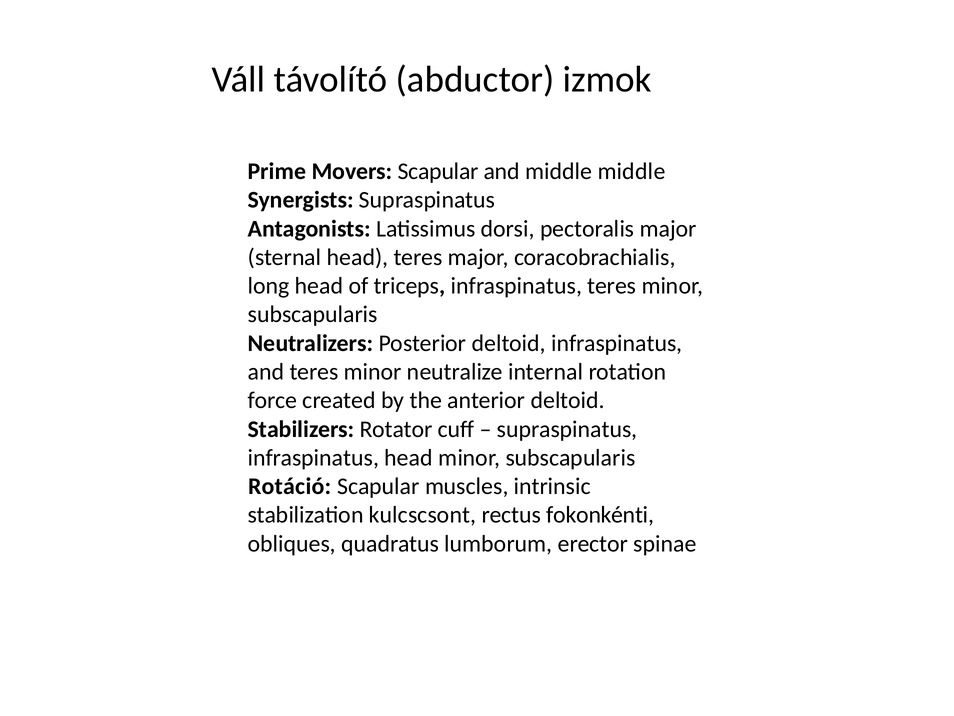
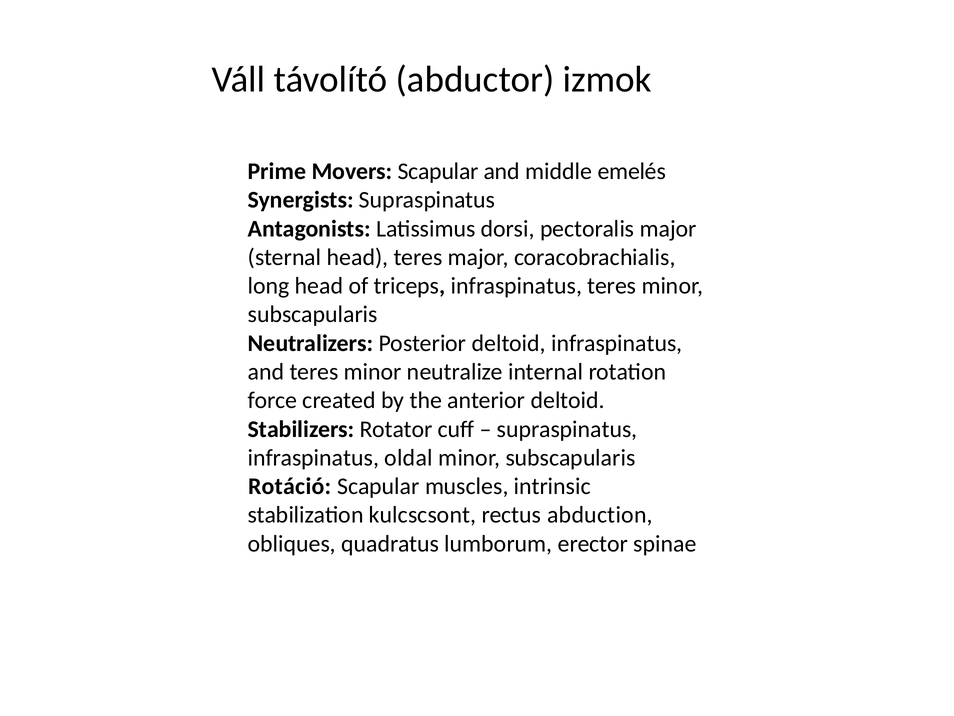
middle middle: middle -> emelés (632, 171)
infraspinatus head: head -> oldal (409, 457)
fokonkénti: fokonkénti -> abduction (600, 515)
